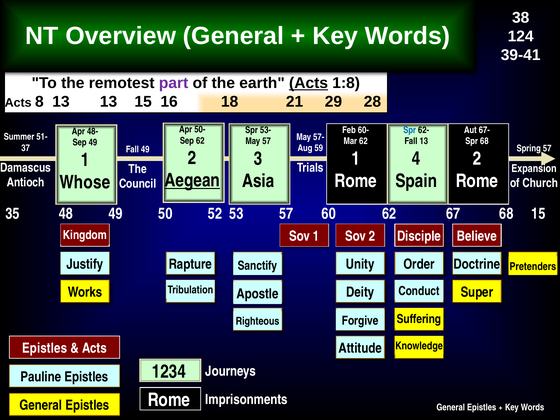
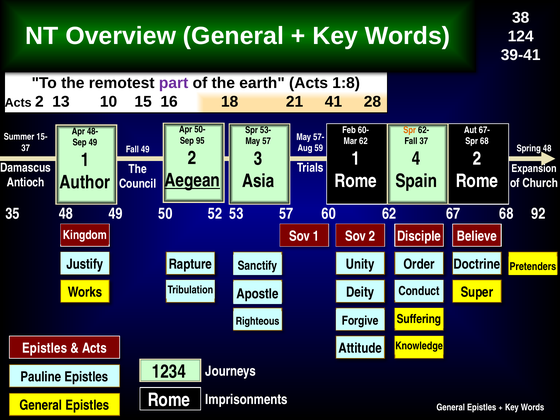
Acts underline: present -> none (309, 83)
Acts 8: 8 -> 2 (39, 102)
13 13: 13 -> 10 (109, 102)
29: 29 -> 41 (333, 102)
Spr colour: blue -> orange (410, 130)
51-: 51- -> 15- (42, 137)
Sep 62: 62 -> 95 (200, 141)
Fall 13: 13 -> 37 (424, 141)
Spring 57: 57 -> 48 (547, 149)
Whose: Whose -> Author (85, 182)
15: 15 -> 92 (538, 214)
